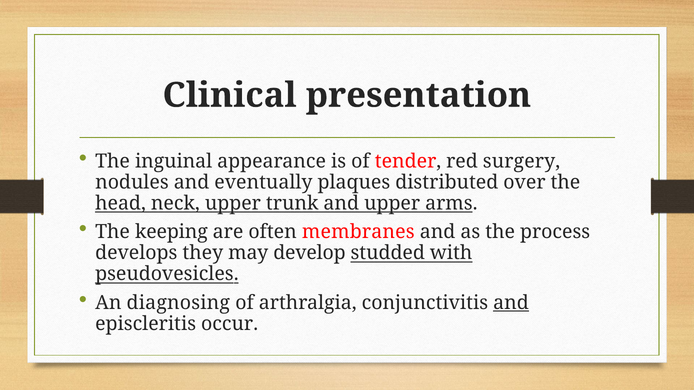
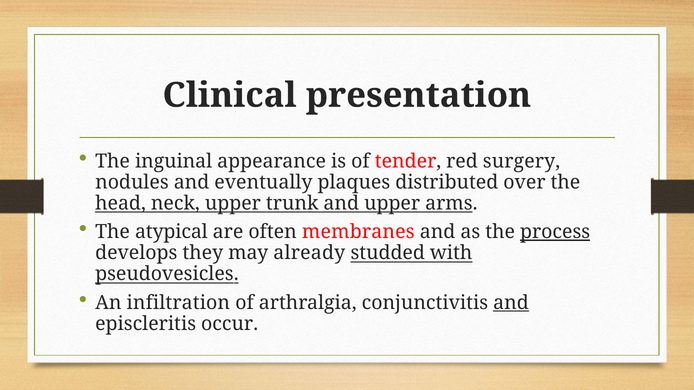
keeping: keeping -> atypical (171, 232)
process underline: none -> present (555, 232)
develop: develop -> already (309, 253)
diagnosing: diagnosing -> infiltration (178, 303)
